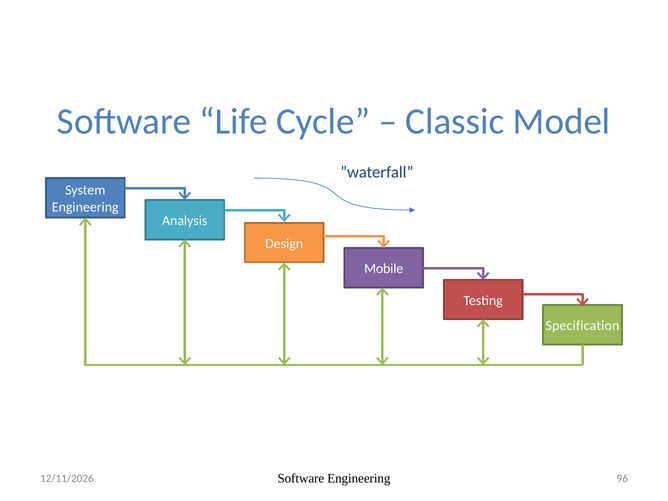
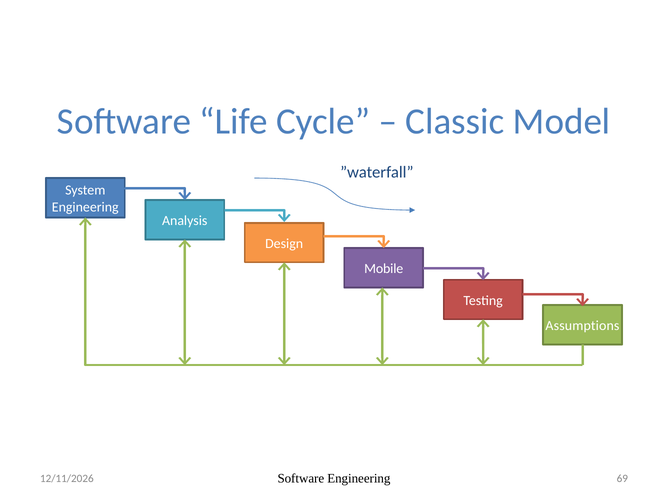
Specification: Specification -> Assumptions (582, 326)
96: 96 -> 69 (622, 478)
